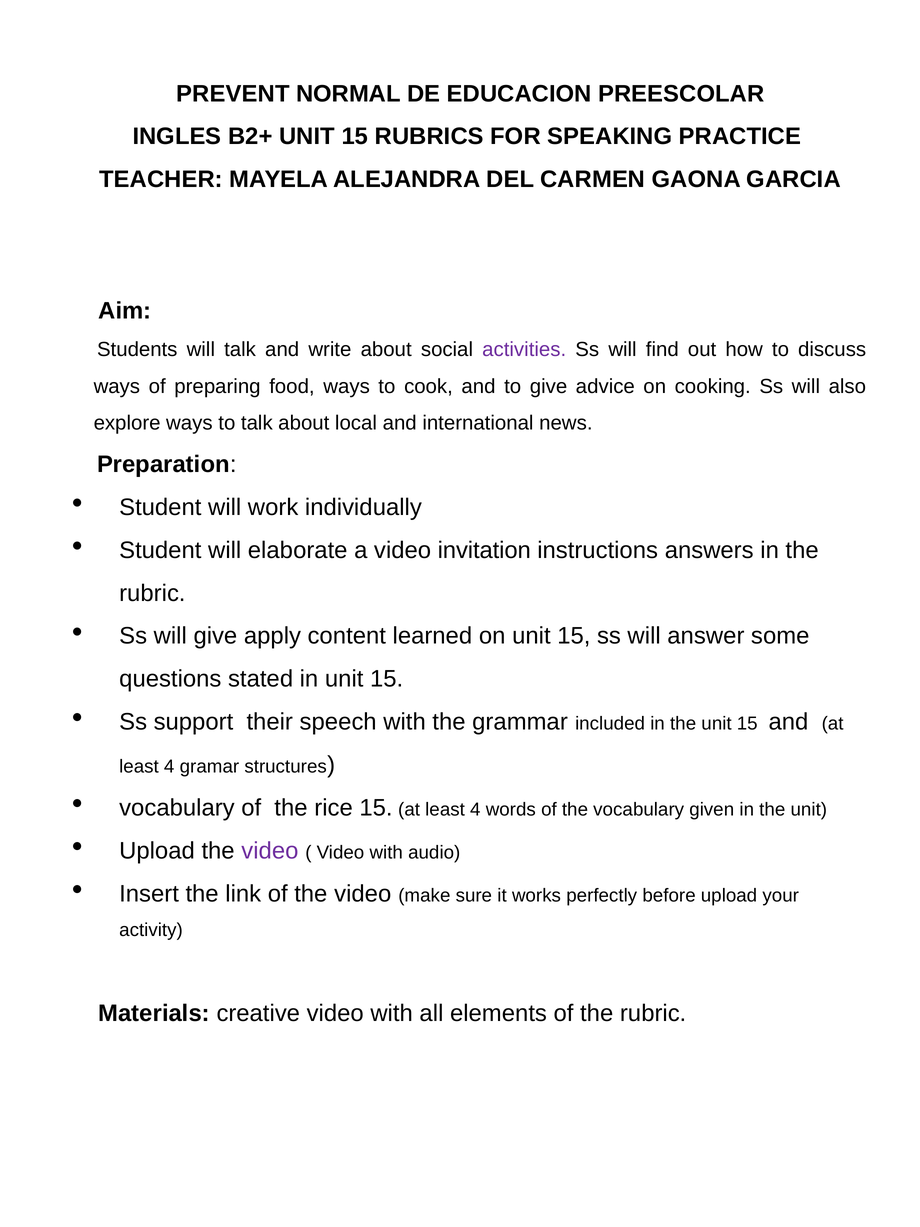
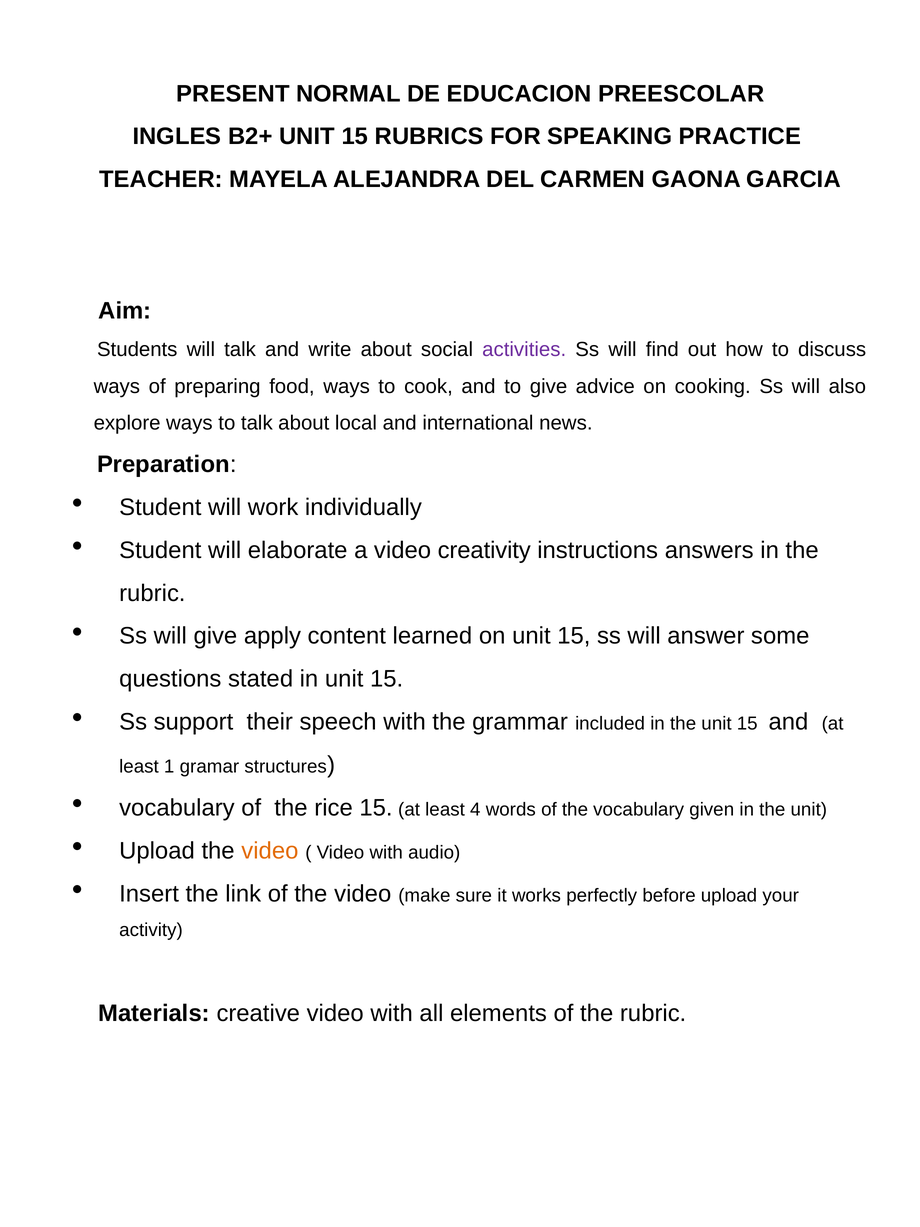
PREVENT: PREVENT -> PRESENT (233, 94)
invitation: invitation -> creativity (484, 550)
4: 4 -> 1 (169, 766)
video colour: purple -> orange (270, 851)
